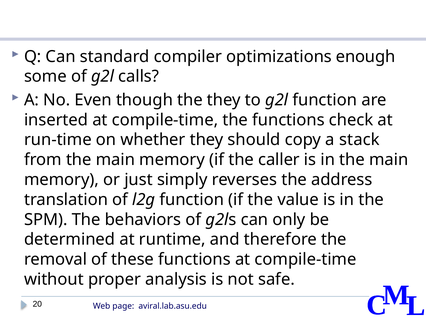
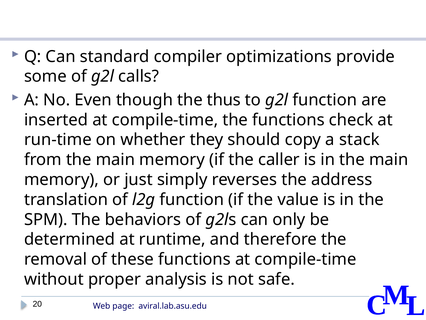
enough: enough -> provide (366, 57)
the they: they -> thus (224, 100)
